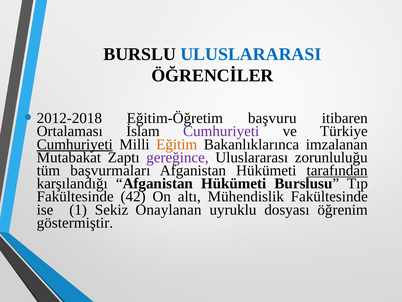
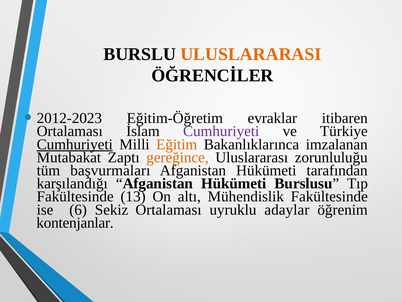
ULUSLARARASI colour: blue -> orange (251, 54)
2012-2018: 2012-2018 -> 2012-2023 (69, 118)
başvuru: başvuru -> evraklar (272, 118)
gereğince colour: purple -> orange (177, 157)
tarafından underline: present -> none (337, 170)
42: 42 -> 13 (133, 196)
1: 1 -> 6 (78, 209)
Sekiz Onaylanan: Onaylanan -> Ortalaması (169, 209)
dosyası: dosyası -> adaylar (287, 209)
göstermiştir: göstermiştir -> kontenjanlar (75, 222)
